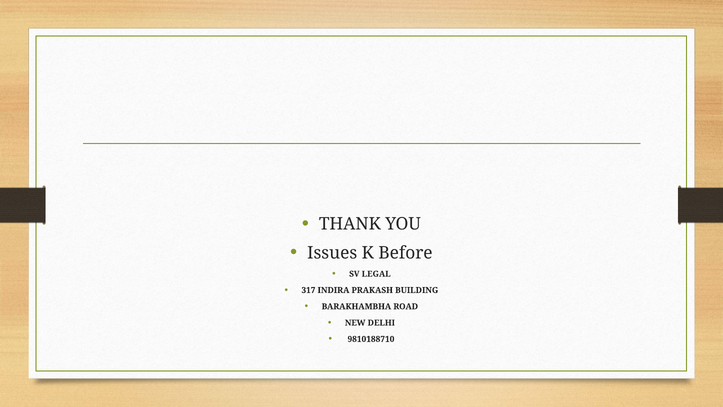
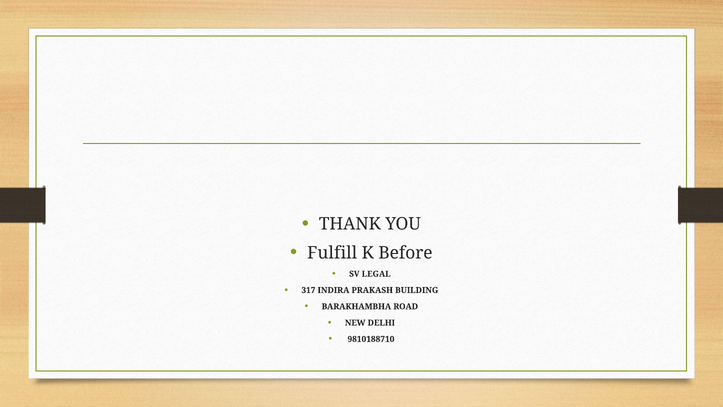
Issues: Issues -> Fulfill (332, 253)
